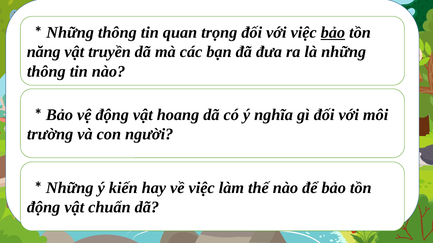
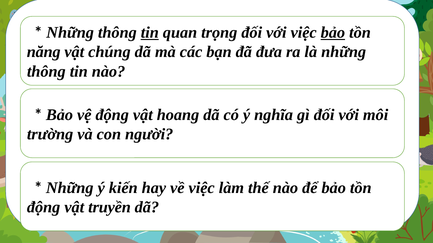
tin underline: none -> present (150, 33)
truyền: truyền -> chúng (109, 52)
chuẩn: chuẩn -> truyền (110, 208)
